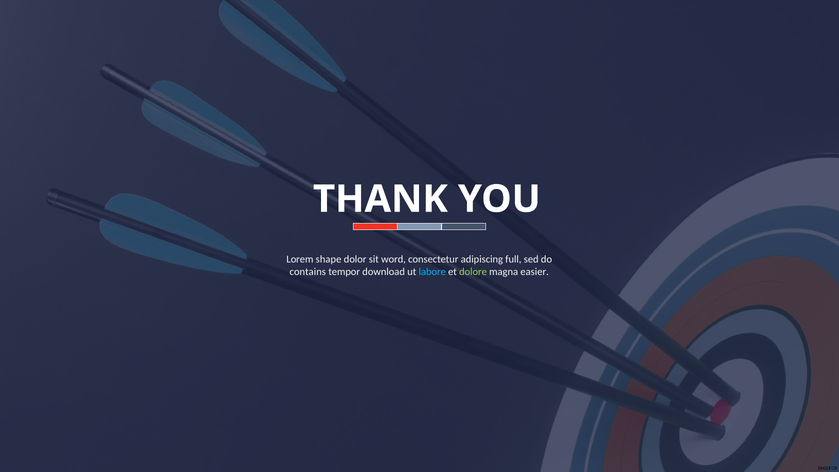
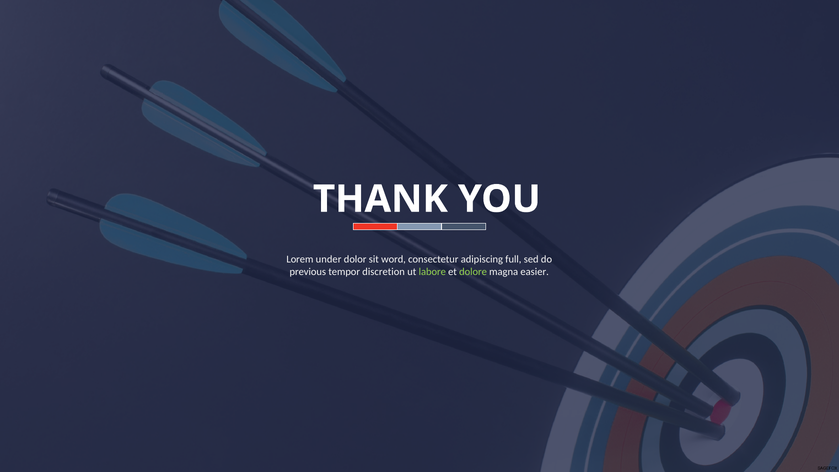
shape: shape -> under (329, 259)
contains: contains -> previous (308, 272)
download: download -> discretion (384, 272)
labore colour: light blue -> light green (432, 272)
